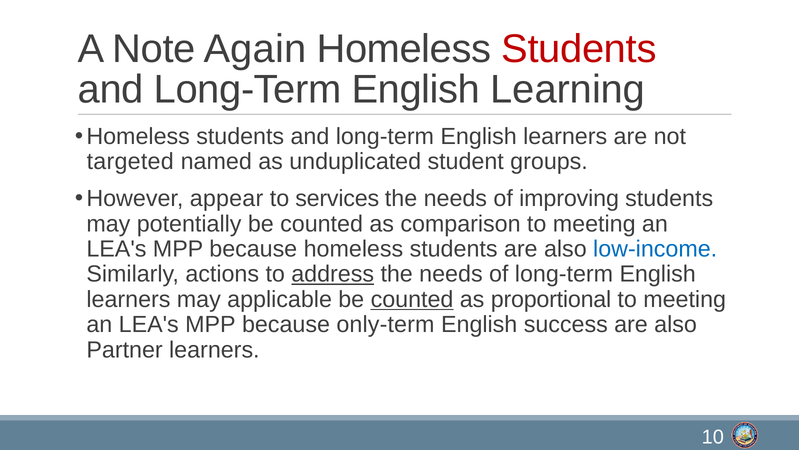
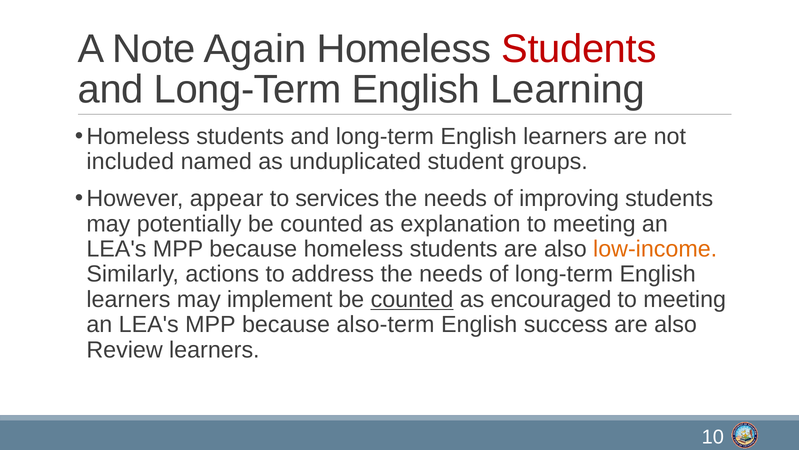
targeted: targeted -> included (130, 162)
comparison: comparison -> explanation (460, 224)
low-income colour: blue -> orange (655, 249)
address underline: present -> none (333, 274)
applicable: applicable -> implement (280, 299)
proportional: proportional -> encouraged (551, 299)
only-term: only-term -> also-term (385, 324)
Partner: Partner -> Review (125, 349)
